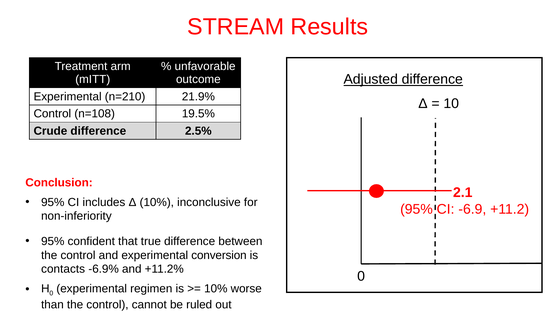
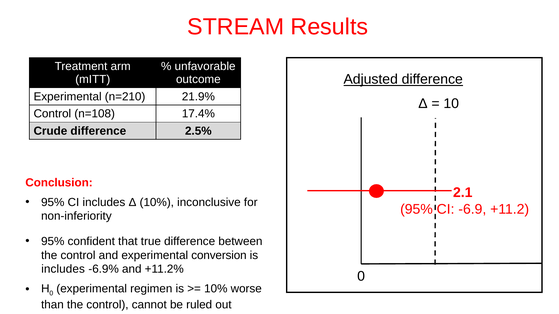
19.5%: 19.5% -> 17.4% (198, 114)
contacts: contacts -> includes (63, 270)
